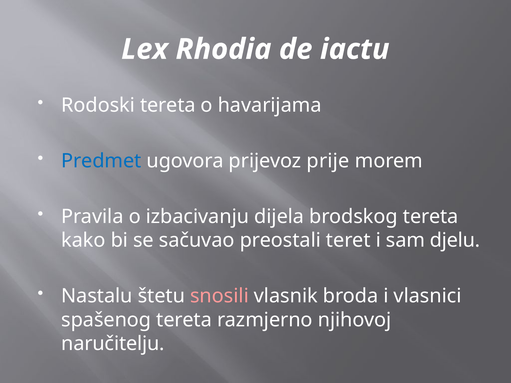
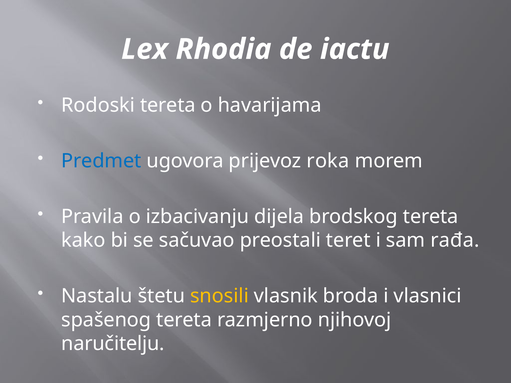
prije: prije -> roka (328, 161)
djelu: djelu -> rađa (455, 240)
snosili colour: pink -> yellow (219, 296)
